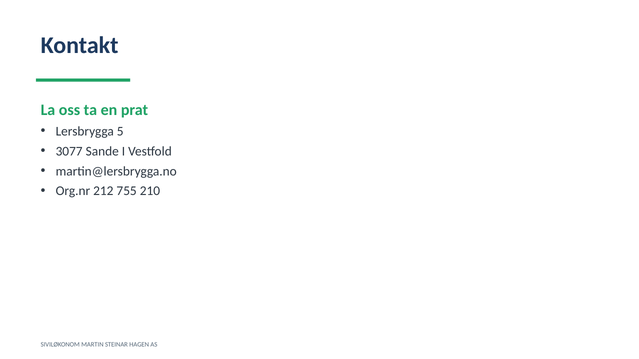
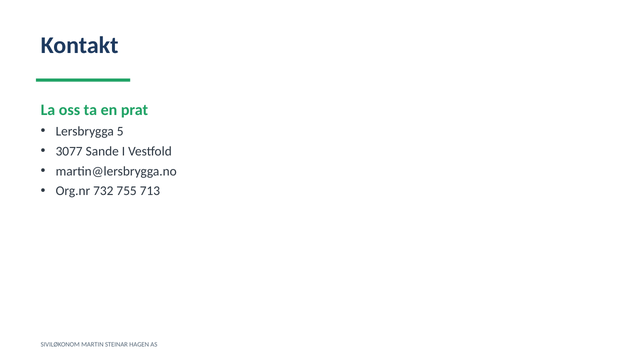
212: 212 -> 732 (103, 191)
210: 210 -> 713 (150, 191)
